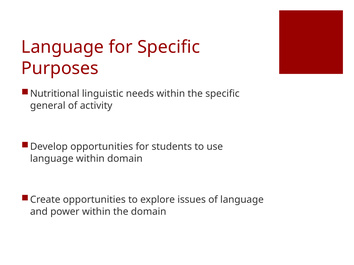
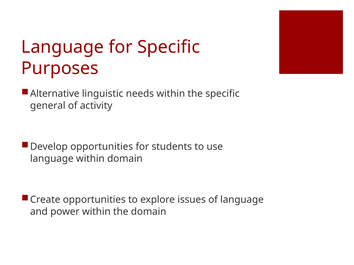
Nutritional: Nutritional -> Alternative (55, 94)
